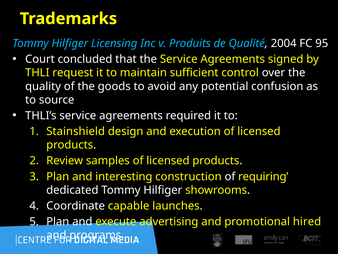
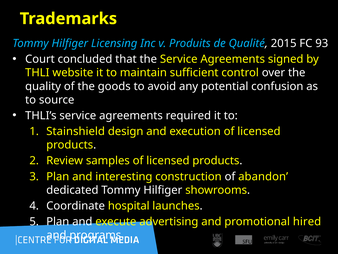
2004: 2004 -> 2015 (284, 43)
95: 95 -> 93 (322, 43)
request: request -> website (73, 73)
requiring: requiring -> abandon (263, 176)
capable: capable -> hospital (129, 206)
